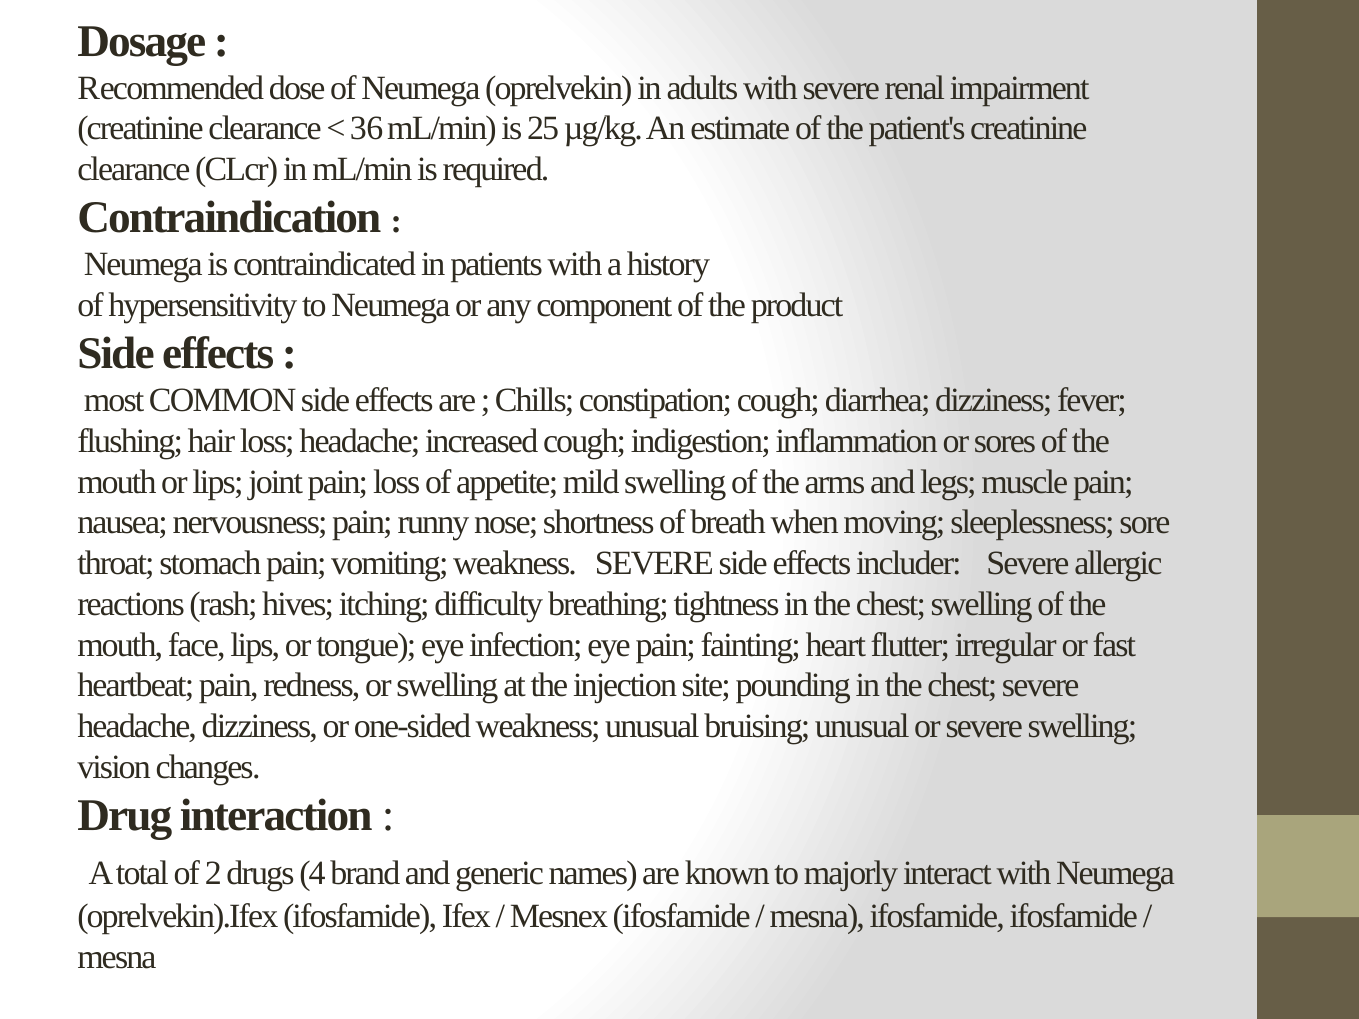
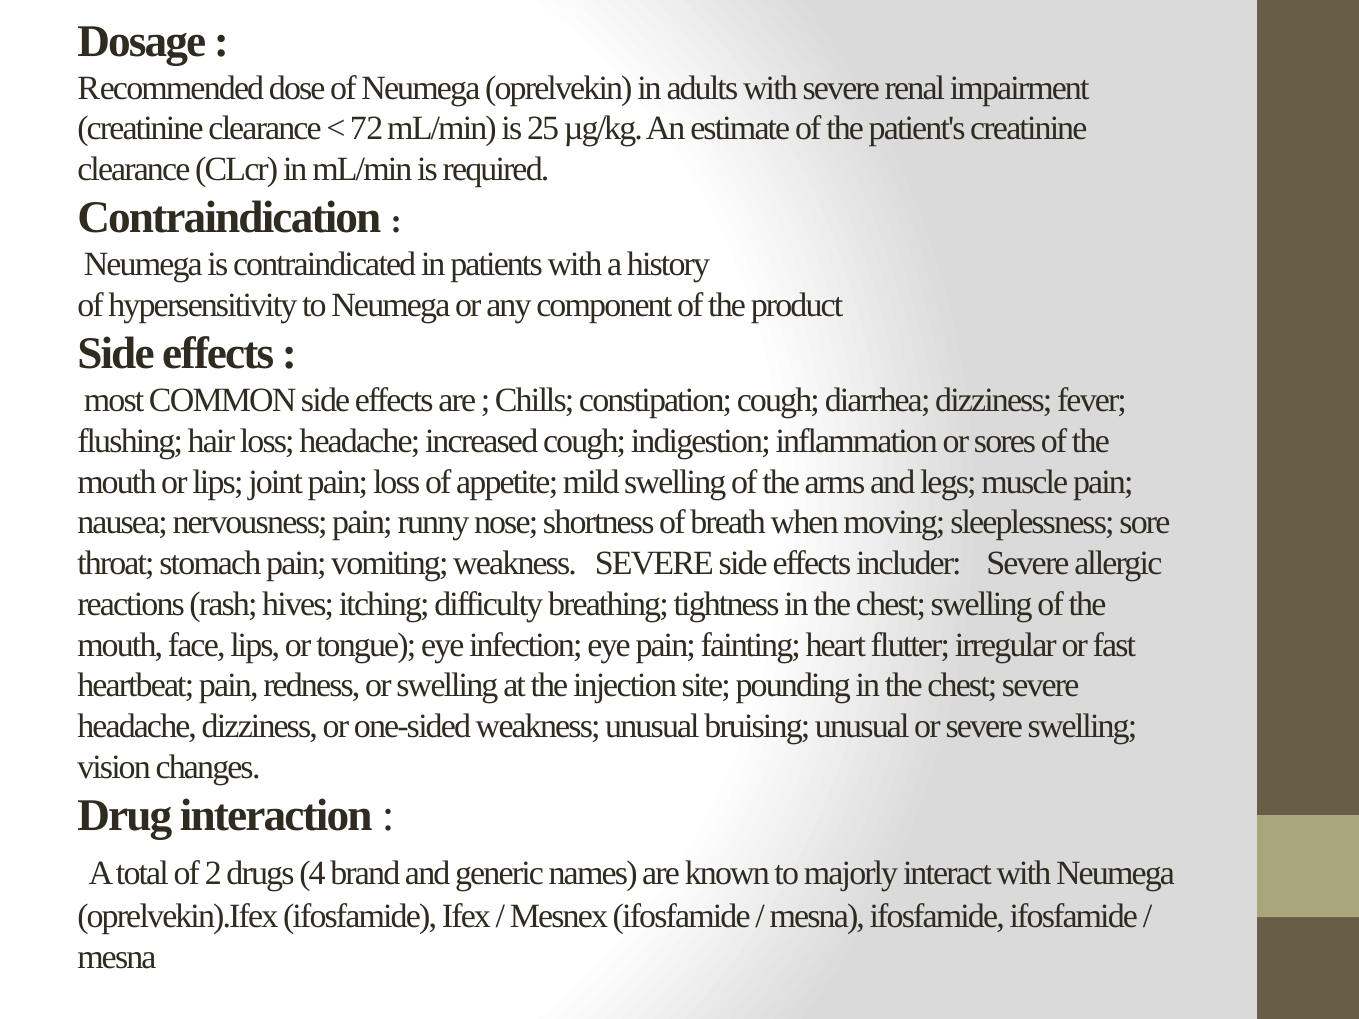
36: 36 -> 72 (367, 129)
